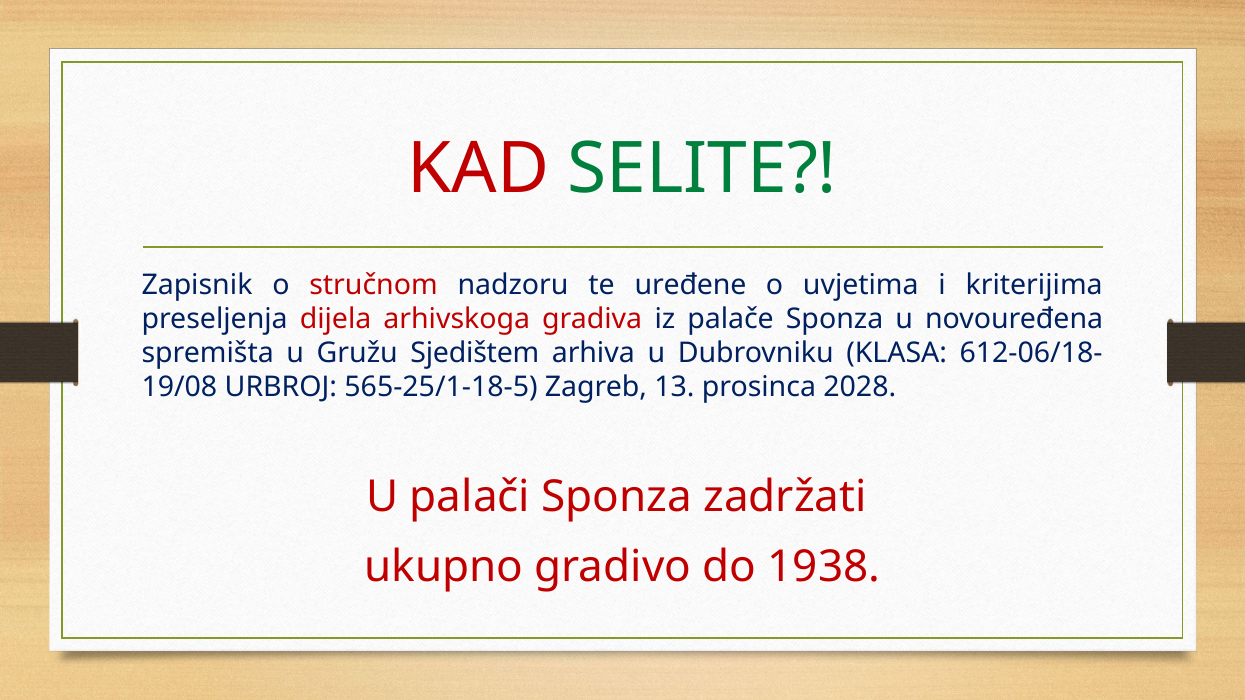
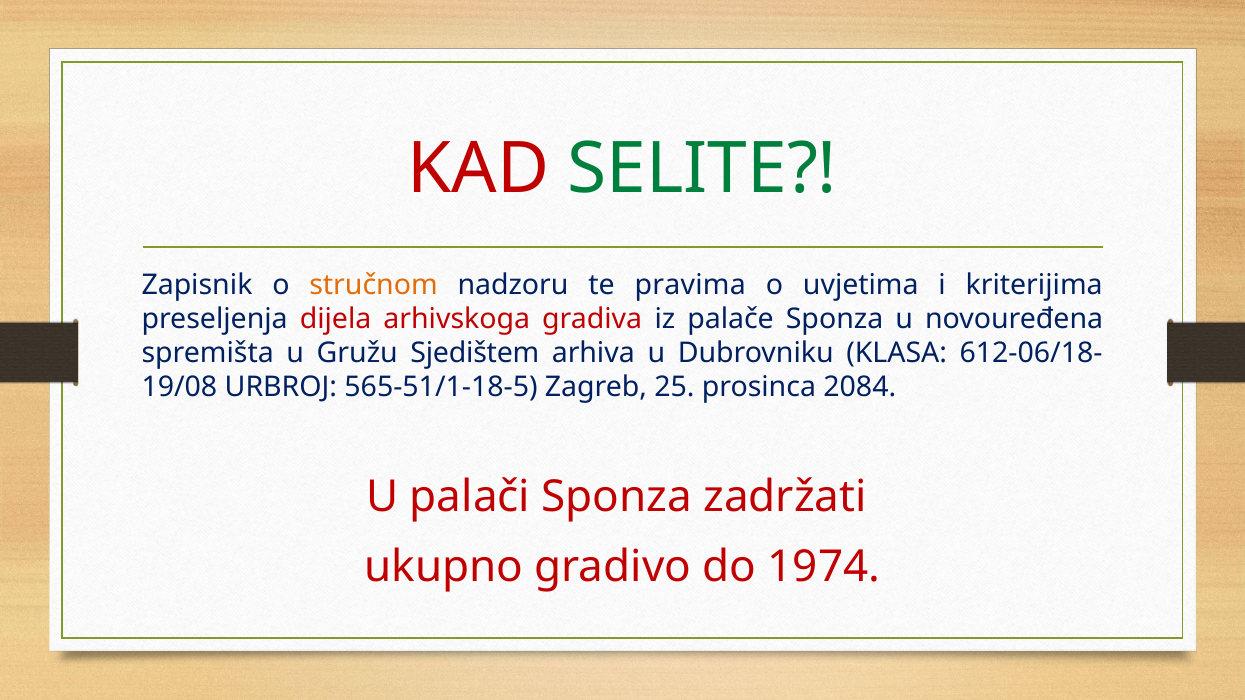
stručnom colour: red -> orange (373, 285)
uređene: uređene -> pravima (690, 285)
565-25/1-18-5: 565-25/1-18-5 -> 565-51/1-18-5 (441, 388)
13: 13 -> 25 (674, 388)
2028: 2028 -> 2084 (860, 388)
1938: 1938 -> 1974 (824, 568)
